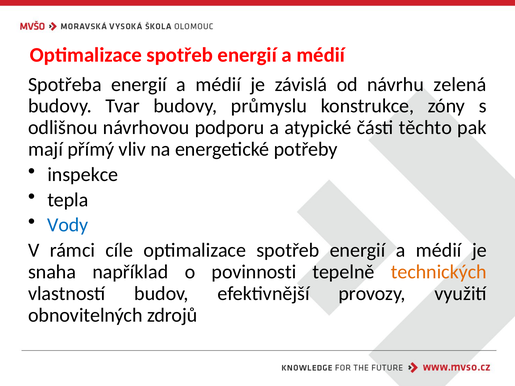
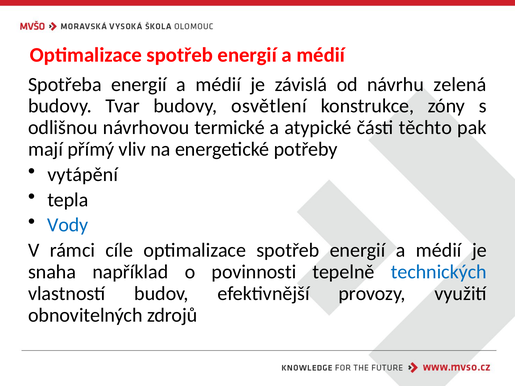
průmyslu: průmyslu -> osvětlení (269, 106)
podporu: podporu -> termické (230, 128)
inspekce: inspekce -> vytápění (83, 175)
technických colour: orange -> blue (439, 272)
